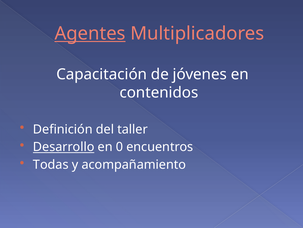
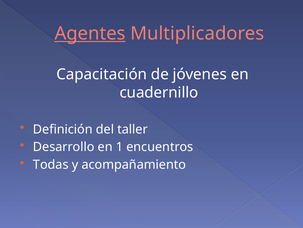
contenidos: contenidos -> cuadernillo (159, 92)
Desarrollo underline: present -> none (64, 147)
0: 0 -> 1 (119, 147)
